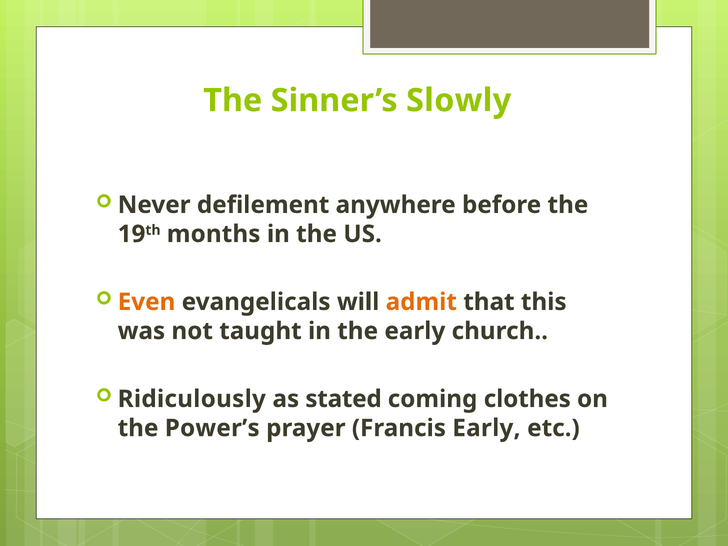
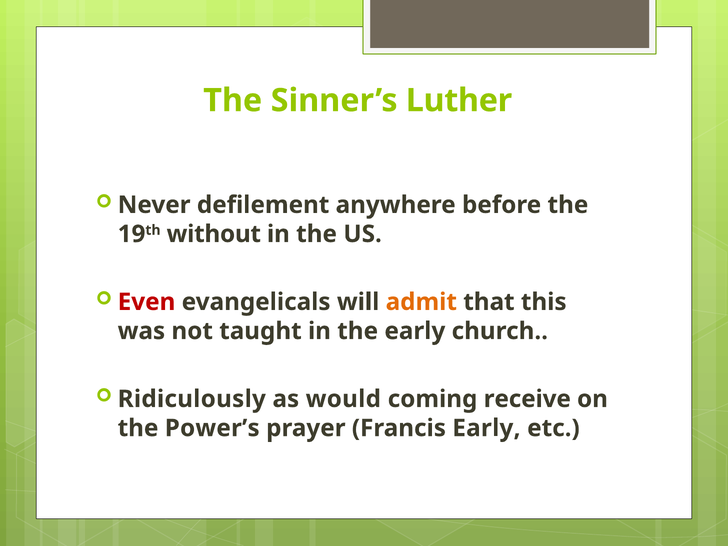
Slowly: Slowly -> Luther (459, 100)
months: months -> without (214, 234)
Even colour: orange -> red (147, 302)
stated: stated -> would (343, 399)
clothes: clothes -> receive (527, 399)
